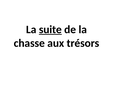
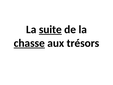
chasse underline: none -> present (29, 43)
